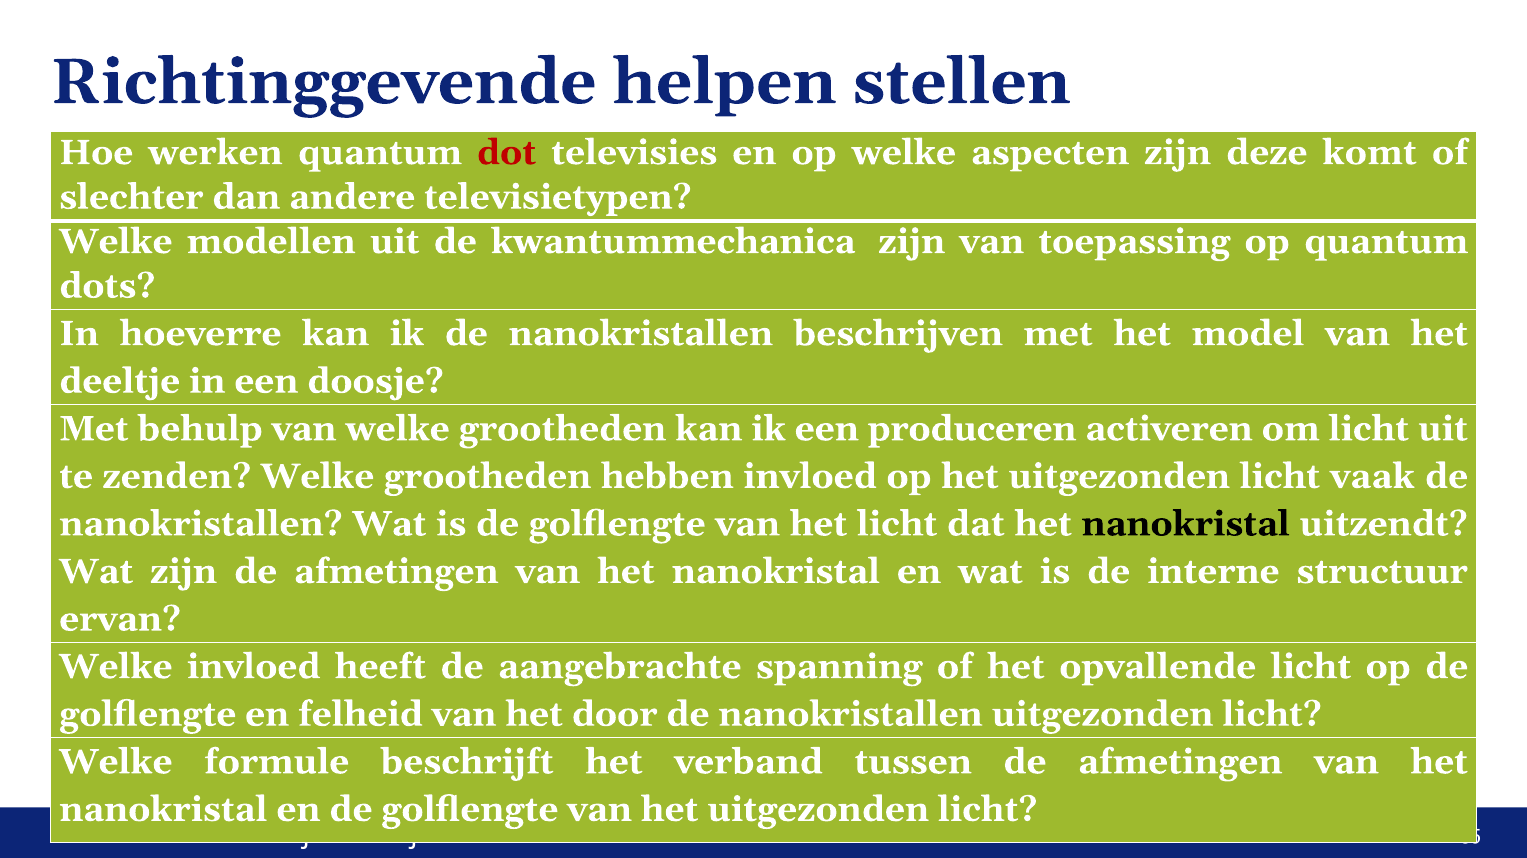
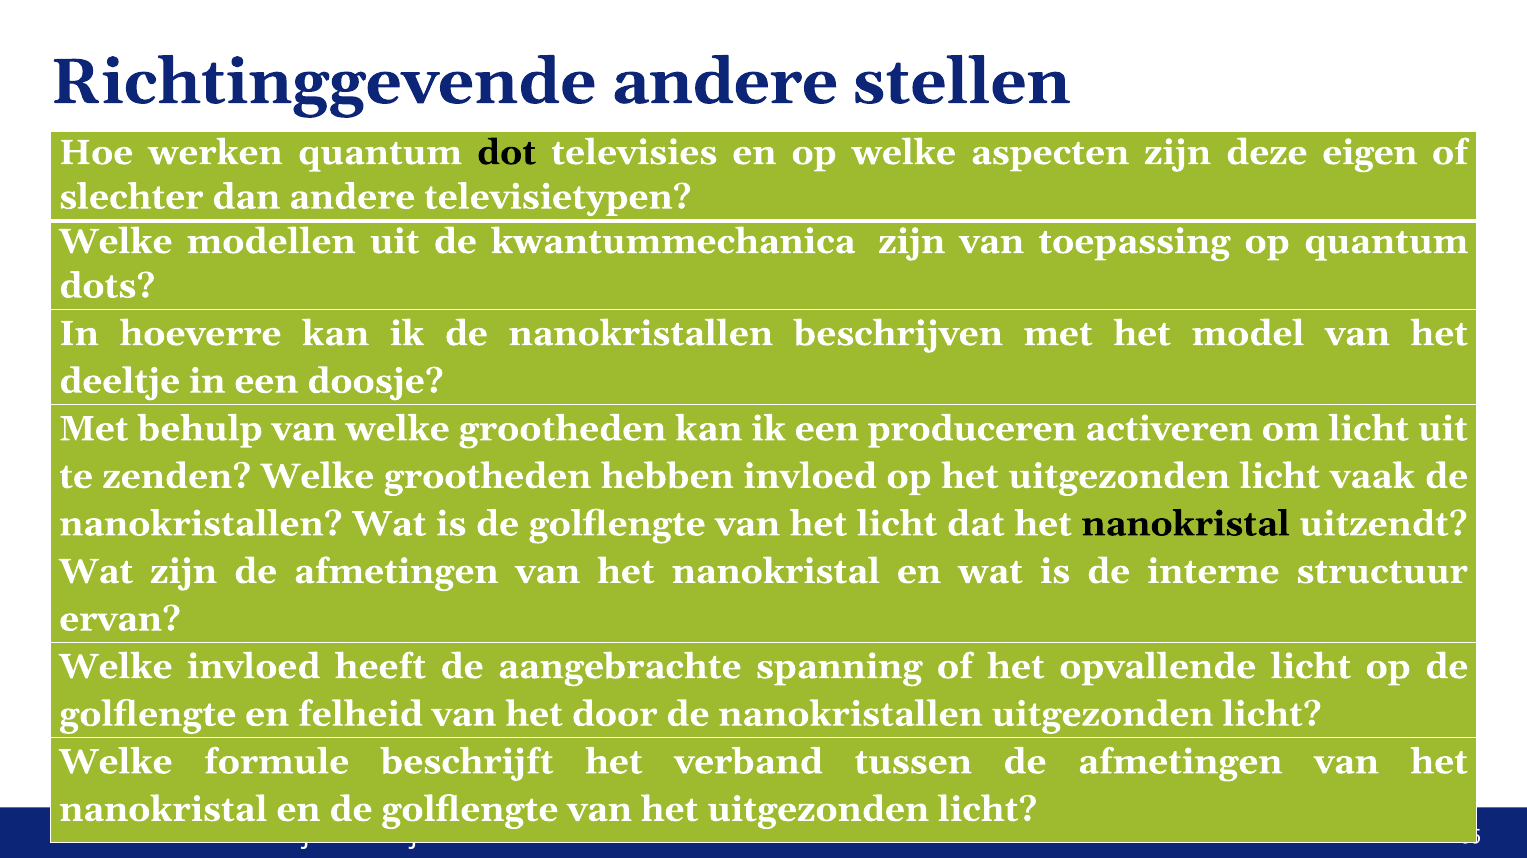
Richtinggevende helpen: helpen -> andere (725, 82)
dot colour: red -> black (507, 153)
komt: komt -> eigen (1370, 153)
